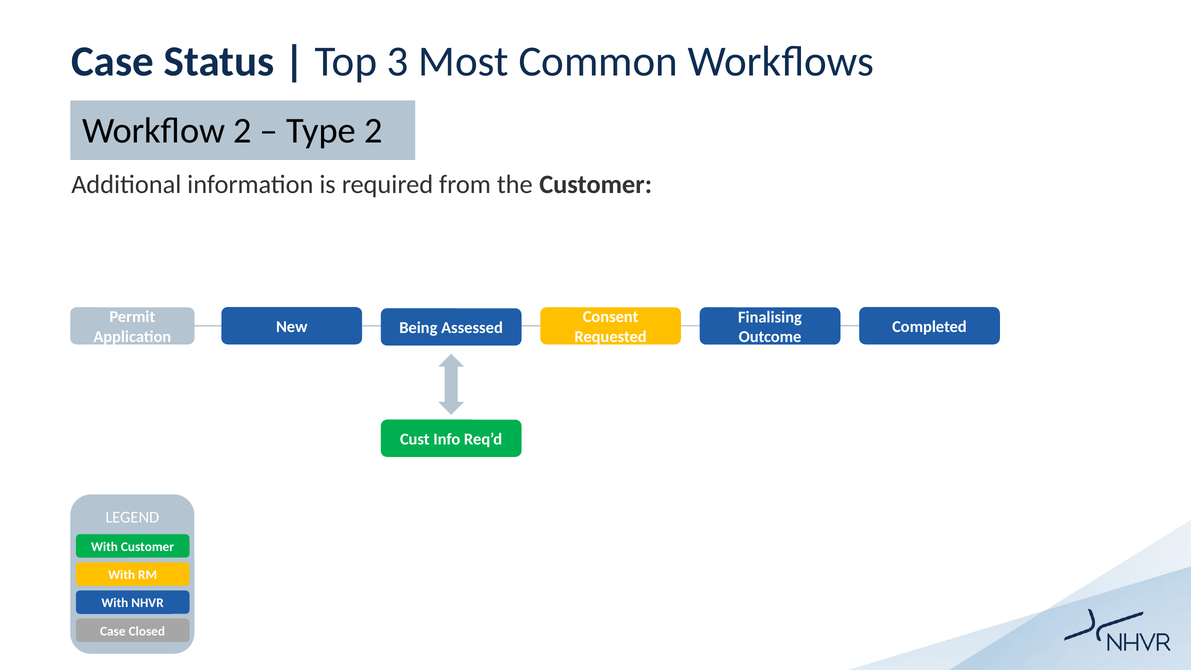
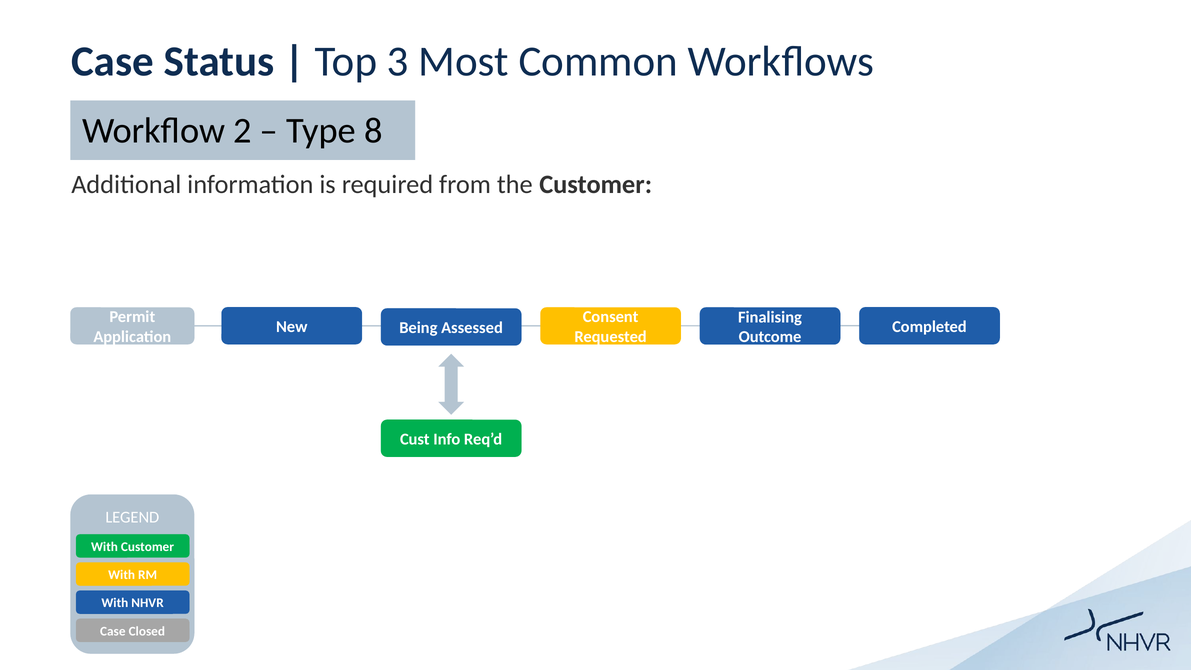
Type 2: 2 -> 8 (373, 131)
